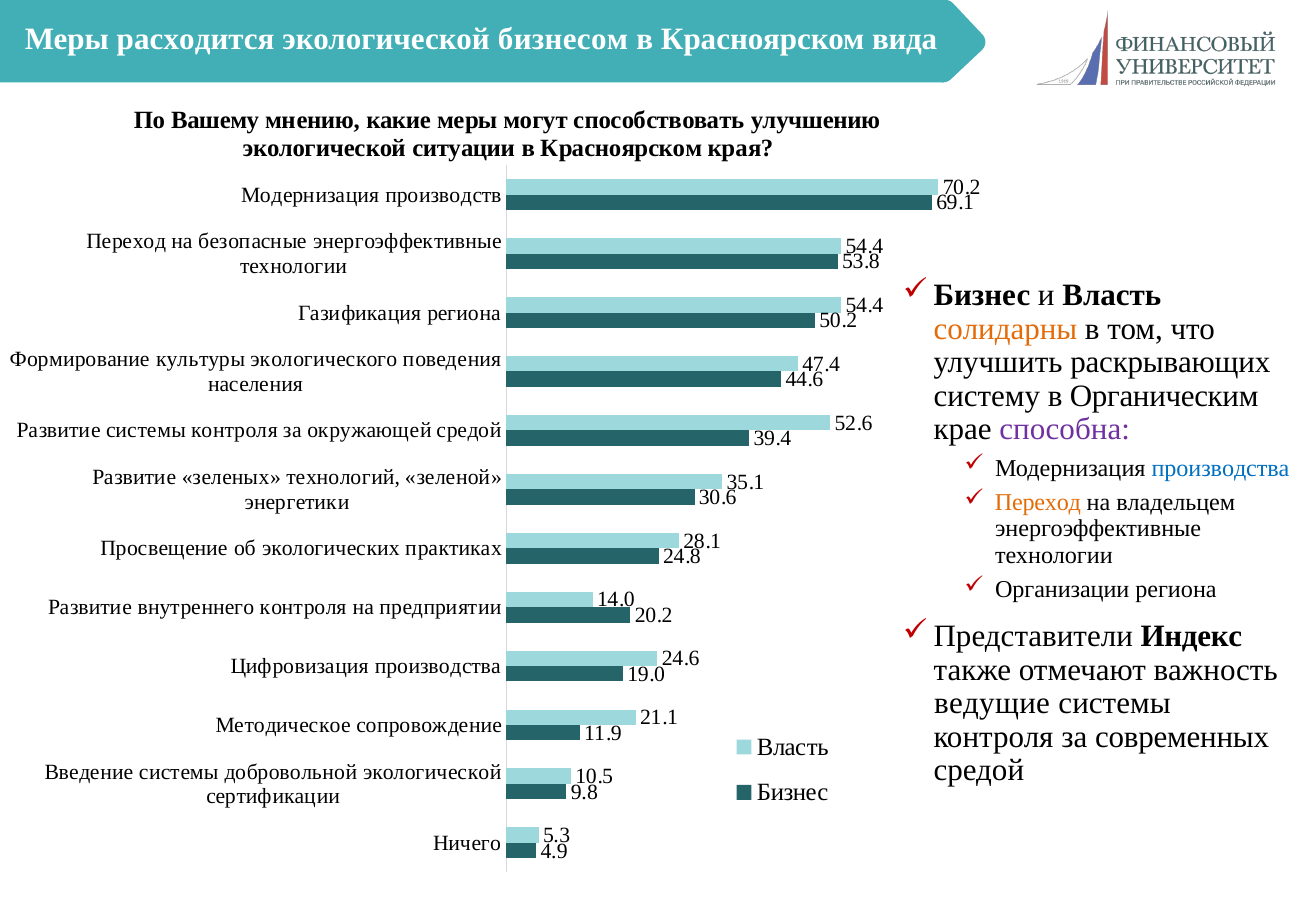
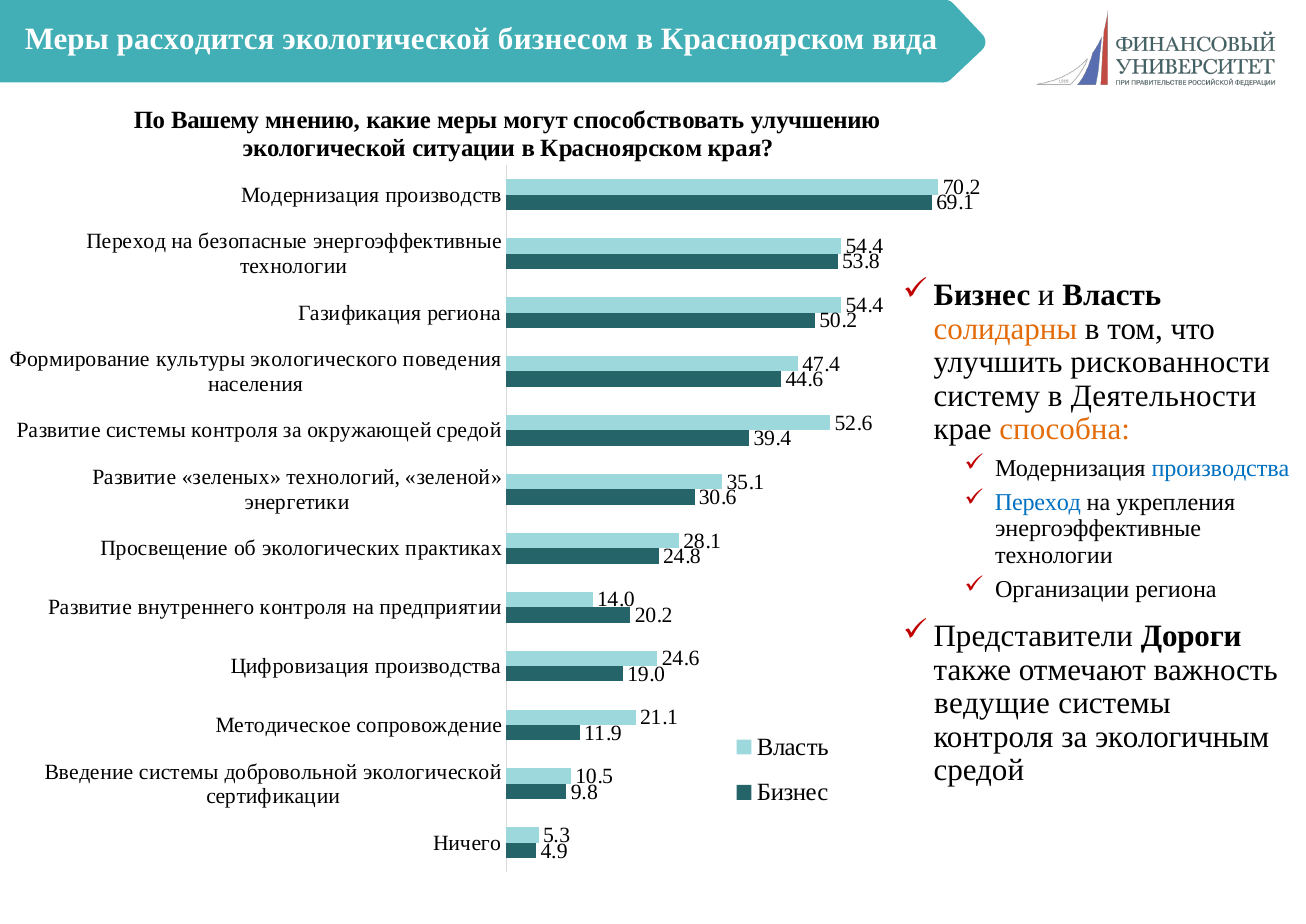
раскрывающих: раскрывающих -> рискованности (1170, 362)
Органическим: Органическим -> Деятельности (1164, 396)
способна colour: purple -> orange (1065, 429)
Переход colour: orange -> blue (1038, 502)
владельцем: владельцем -> укрепления (1176, 502)
Индекс: Индекс -> Дороги (1191, 636)
современных: современных -> экологичным (1182, 737)
